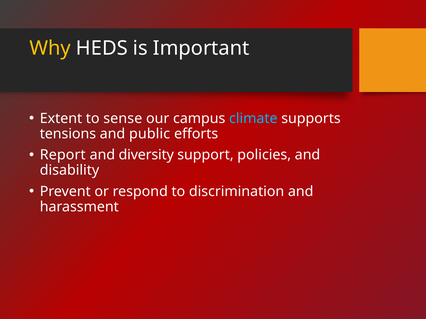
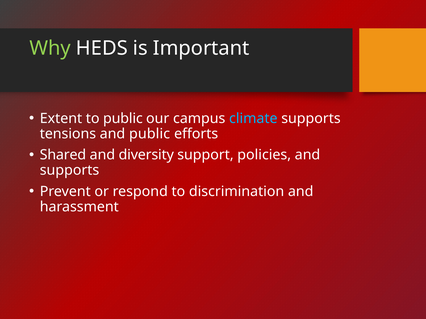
Why colour: yellow -> light green (50, 48)
to sense: sense -> public (123, 119)
Report: Report -> Shared (63, 155)
disability: disability -> supports (70, 170)
